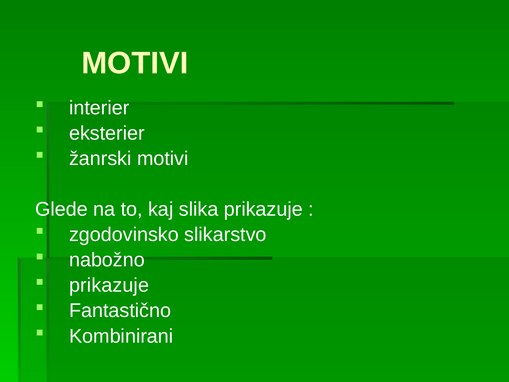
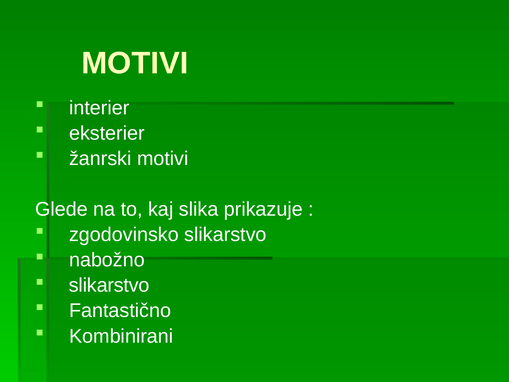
prikazuje: prikazuje -> slikarstvo (109, 285)
